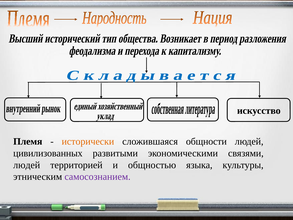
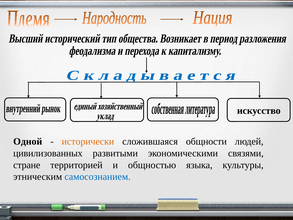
Племя: Племя -> Одной (28, 141)
людей: людей -> стране (27, 165)
самосознанием colour: purple -> blue (98, 177)
